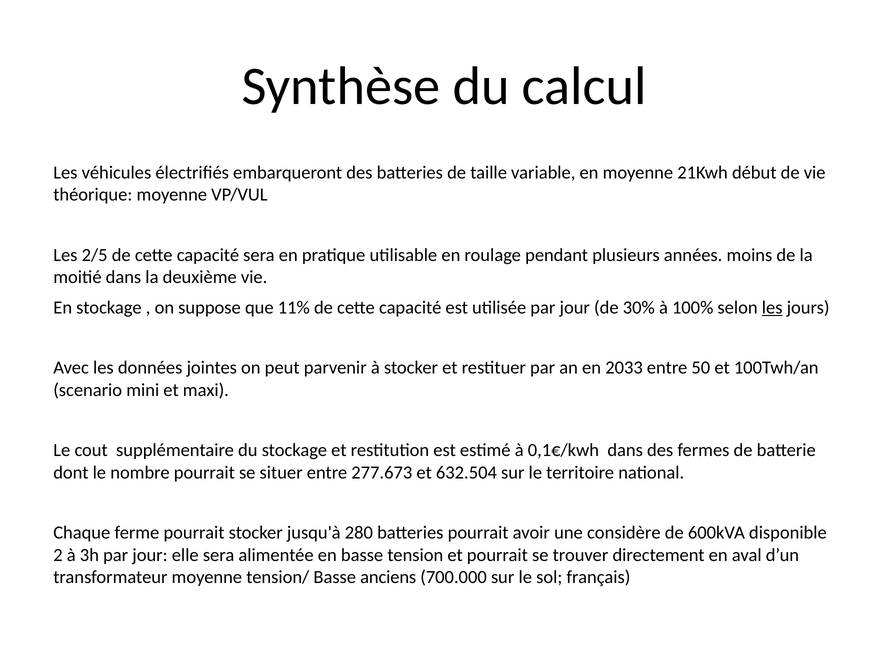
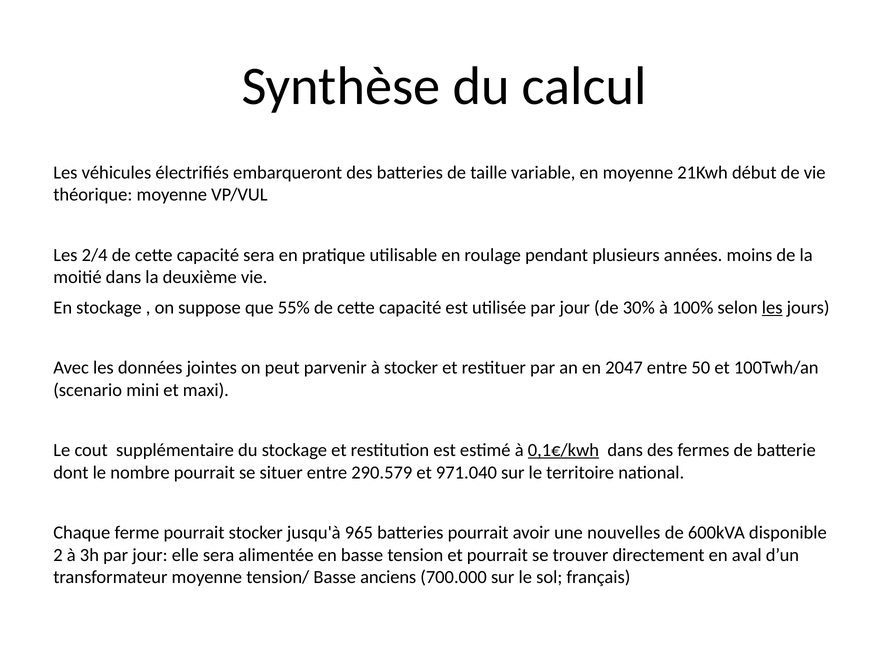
2/5: 2/5 -> 2/4 (95, 255)
11%: 11% -> 55% (294, 307)
2033: 2033 -> 2047 (624, 368)
0,1€/kwh underline: none -> present (563, 450)
277.673: 277.673 -> 290.579 (382, 472)
632.504: 632.504 -> 971.040 (466, 472)
280: 280 -> 965 (359, 533)
considère: considère -> nouvelles (624, 533)
